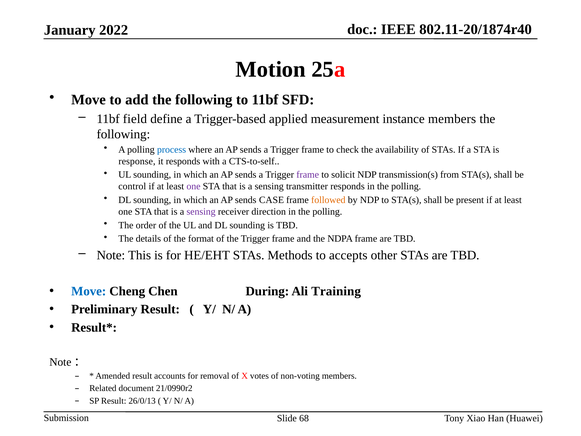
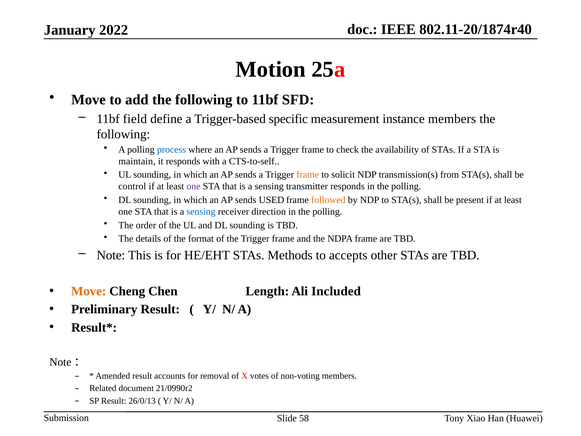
applied: applied -> specific (288, 119)
response: response -> maintain (137, 161)
frame colour: purple -> orange (308, 175)
CASE: CASE -> USED (272, 200)
sensing colour: purple -> blue (201, 211)
Move colour: blue -> orange (89, 291)
During: During -> Length (267, 291)
Training: Training -> Included (336, 291)
68: 68 -> 58 (304, 418)
